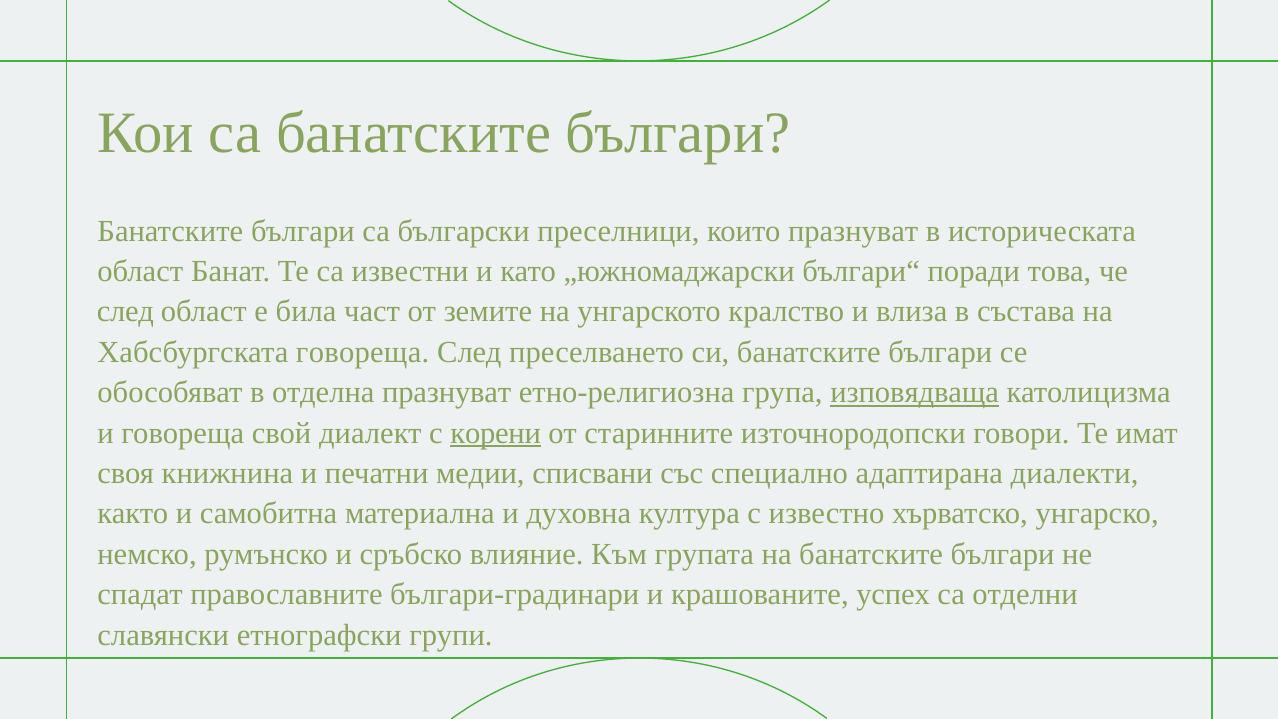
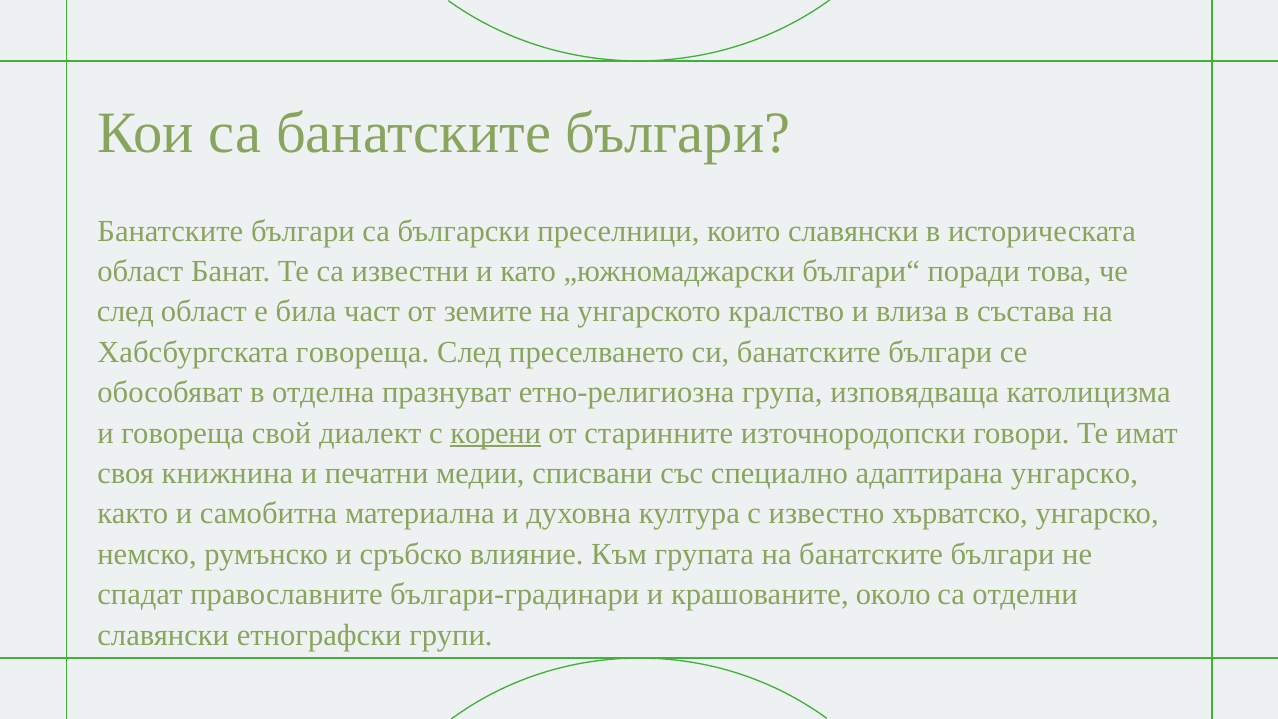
които празнуват: празнуват -> славянски (853, 231)
изповядваща underline: present -> none (915, 393)
адаптирана диалекти: диалекти -> унгарско (1075, 473)
успех: успех -> около (893, 594)
